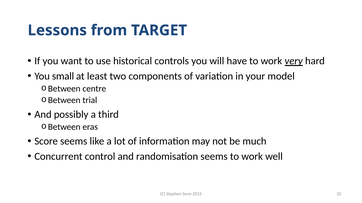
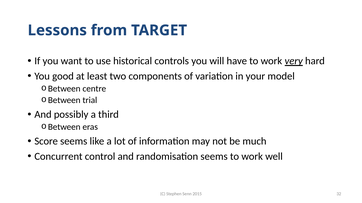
small: small -> good (63, 76)
